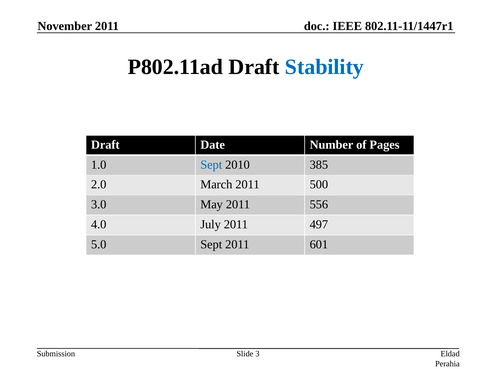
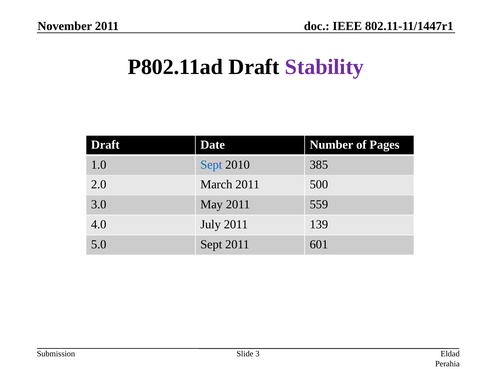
Stability colour: blue -> purple (324, 67)
556: 556 -> 559 (319, 205)
497: 497 -> 139 (319, 224)
